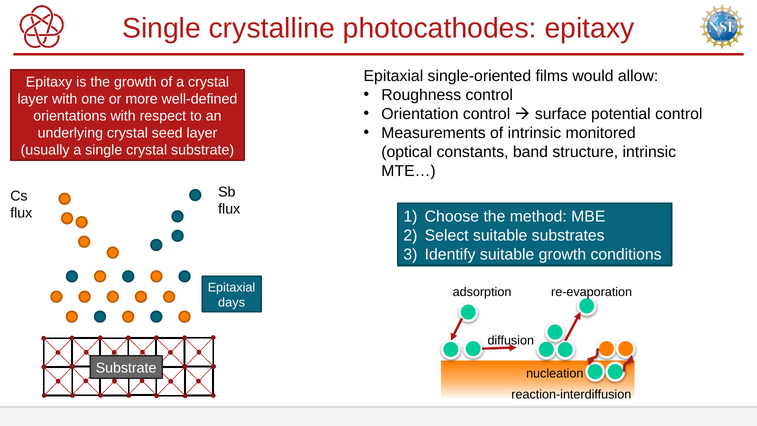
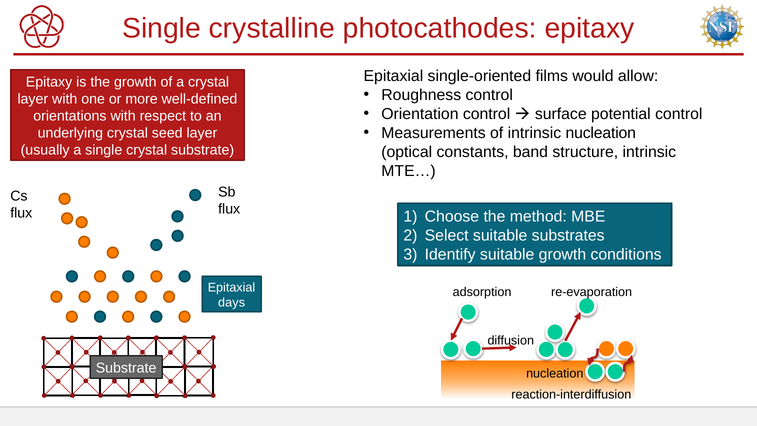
intrinsic monitored: monitored -> nucleation (601, 133)
